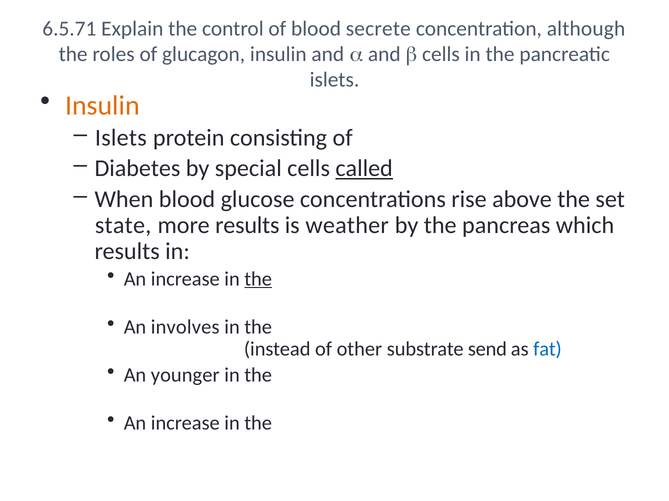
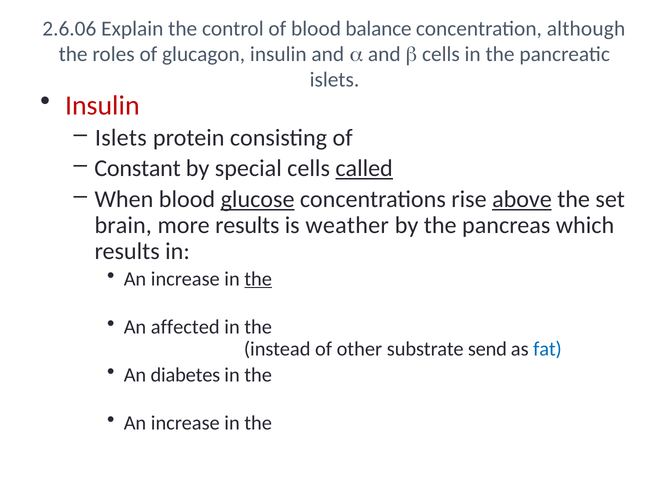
6.5.71: 6.5.71 -> 2.6.06 (69, 29)
secrete: secrete -> balance (379, 29)
Insulin colour: orange -> red (103, 106)
Diabetes: Diabetes -> Constant (138, 169)
glucose underline: none -> present (258, 199)
above underline: none -> present (522, 199)
state: state -> brain (123, 226)
involves: involves -> affected (185, 327)
younger: younger -> diabetes (185, 376)
